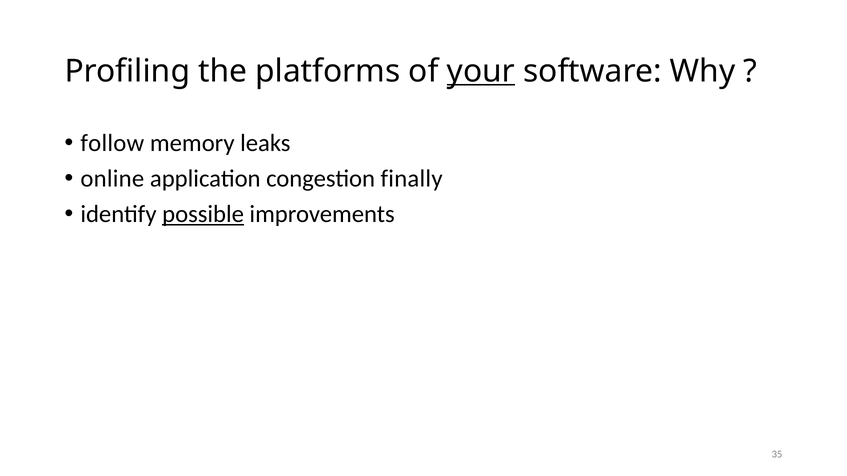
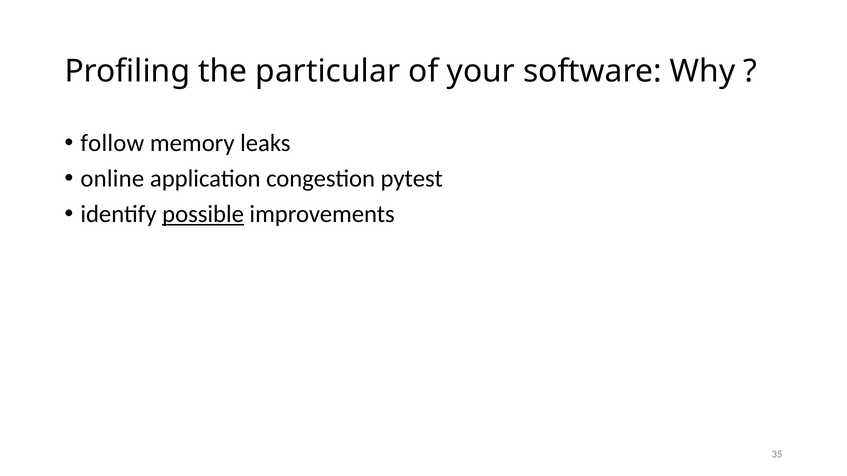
platforms: platforms -> particular (328, 71)
your underline: present -> none (481, 71)
finally: finally -> pytest (412, 179)
